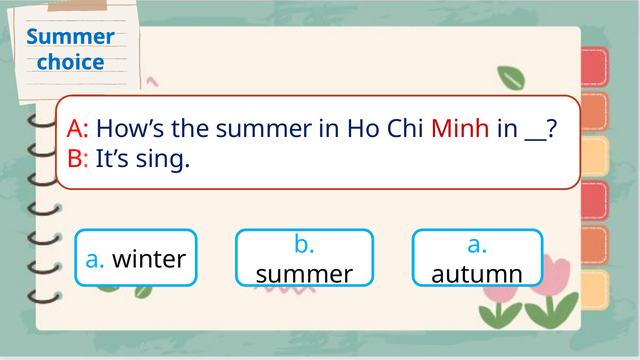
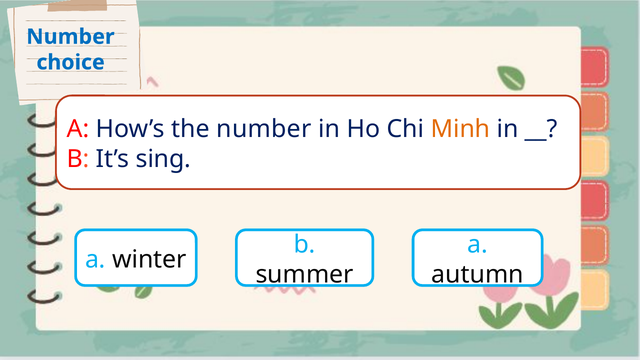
Summer: Summer -> Number (70, 37)
the summer: summer -> number (264, 129)
Minh colour: red -> orange (460, 129)
